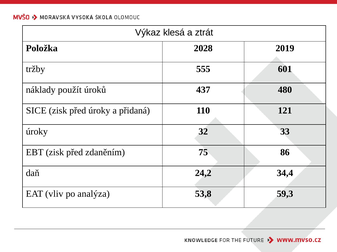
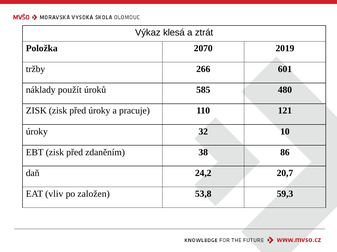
2028: 2028 -> 2070 (203, 48)
555: 555 -> 266 (203, 69)
437: 437 -> 585 (203, 90)
SICE: SICE -> ZISK (36, 111)
přidaná: přidaná -> pracuje (134, 111)
33: 33 -> 10 (285, 132)
75: 75 -> 38 (203, 153)
34,4: 34,4 -> 20,7 (285, 173)
analýza: analýza -> založen (94, 194)
